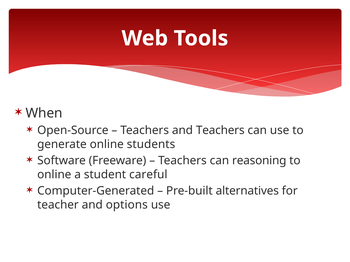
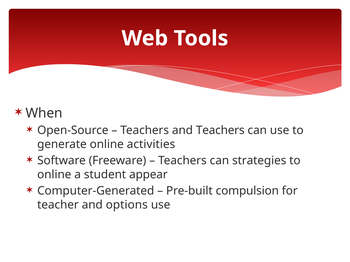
students: students -> activities (151, 145)
reasoning: reasoning -> strategies (259, 161)
careful: careful -> appear (148, 175)
alternatives: alternatives -> compulsion (247, 191)
